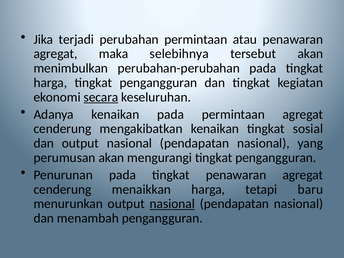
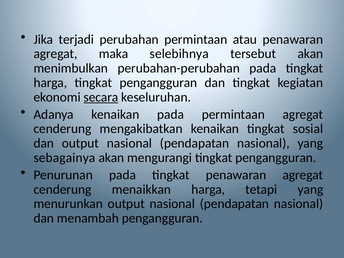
perumusan: perumusan -> sebagainya (64, 158)
tetapi baru: baru -> yang (310, 189)
nasional underline: present -> none (172, 204)
